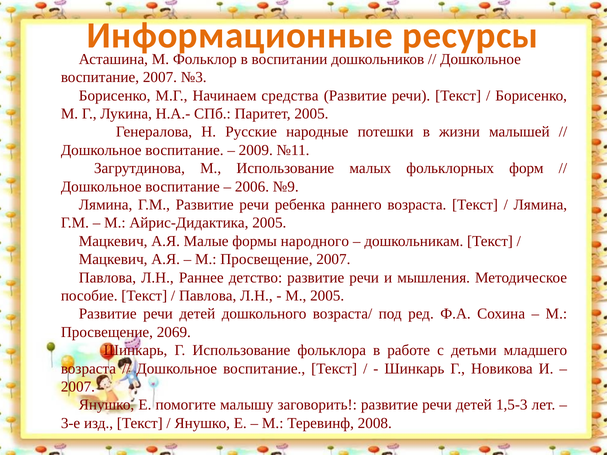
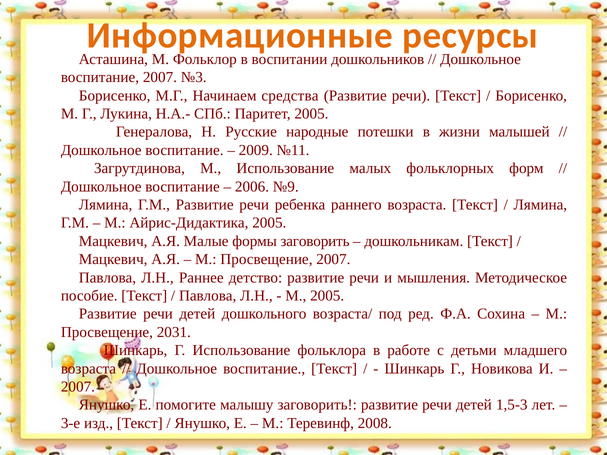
формы народного: народного -> заговорить (315, 241)
2069: 2069 -> 2031 (174, 332)
